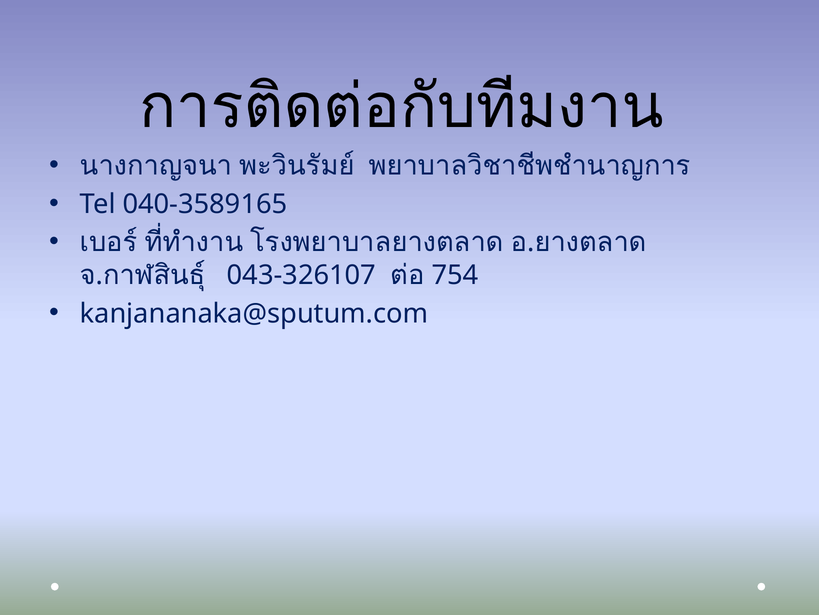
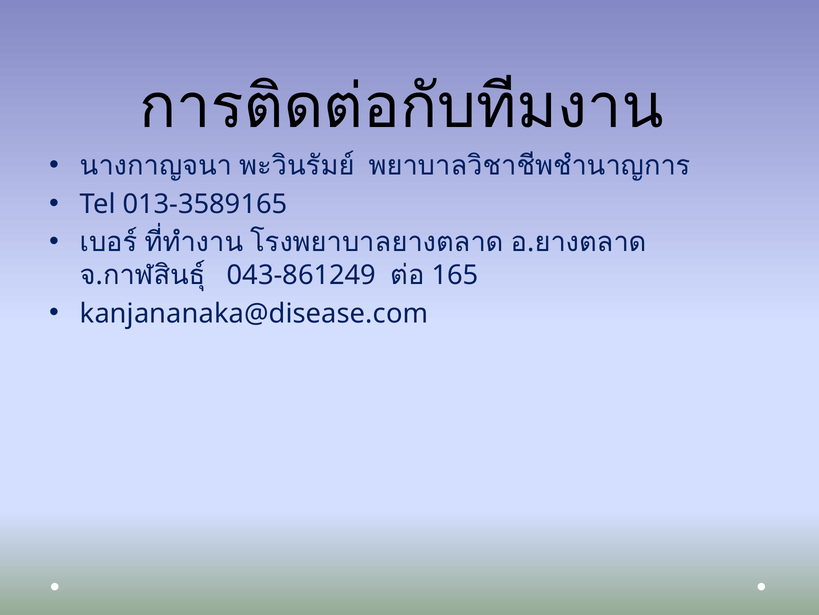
040-3589165: 040-3589165 -> 013-3589165 (205, 204)
043-326107: 043-326107 -> 043-861249 (301, 275)
754: 754 -> 165 (455, 275)
kanjananaka@sputum.com: kanjananaka@sputum.com -> kanjananaka@disease.com (254, 313)
